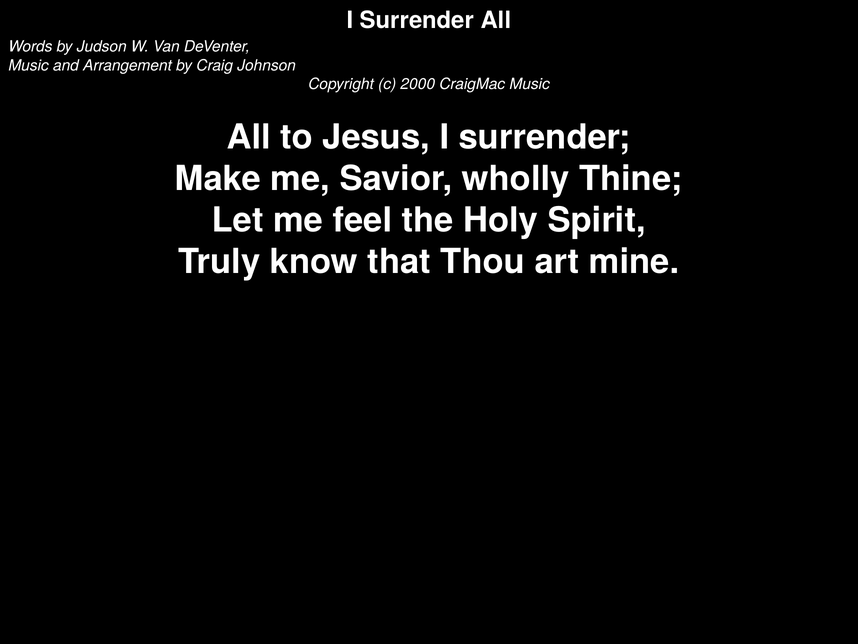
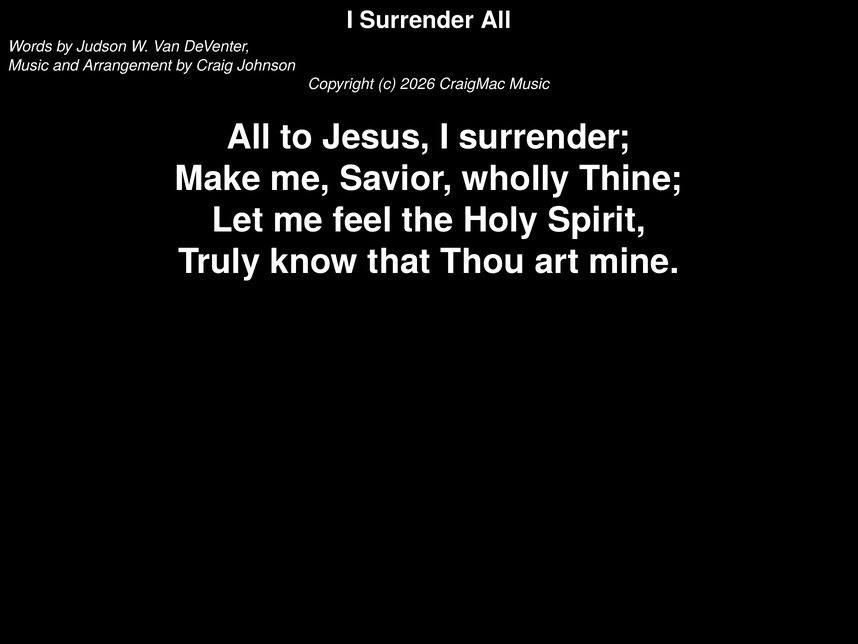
2000: 2000 -> 2026 (418, 84)
